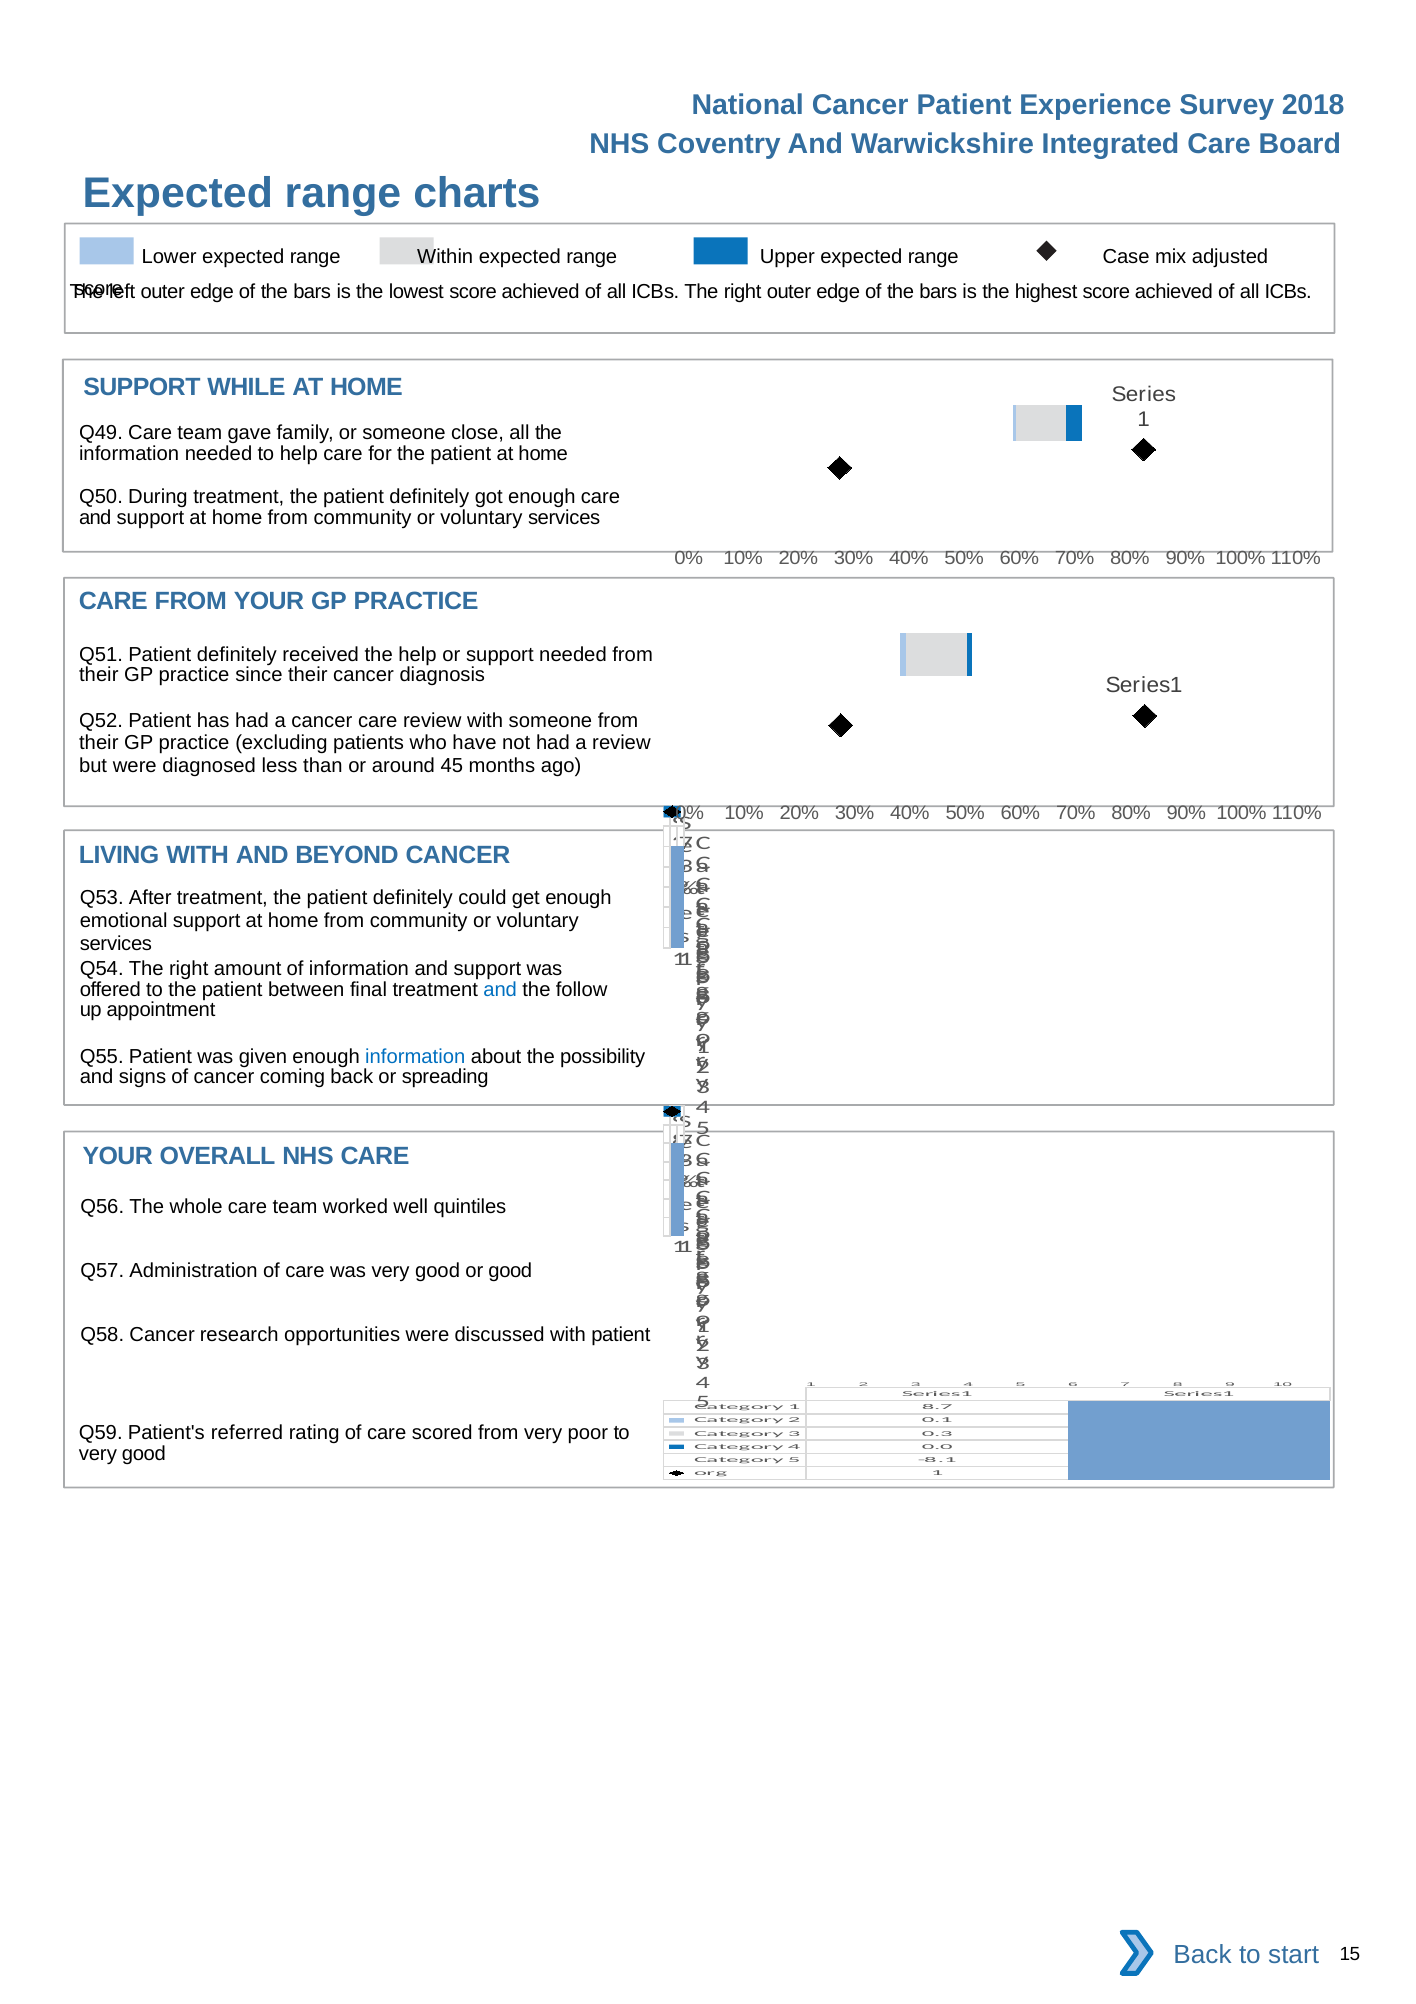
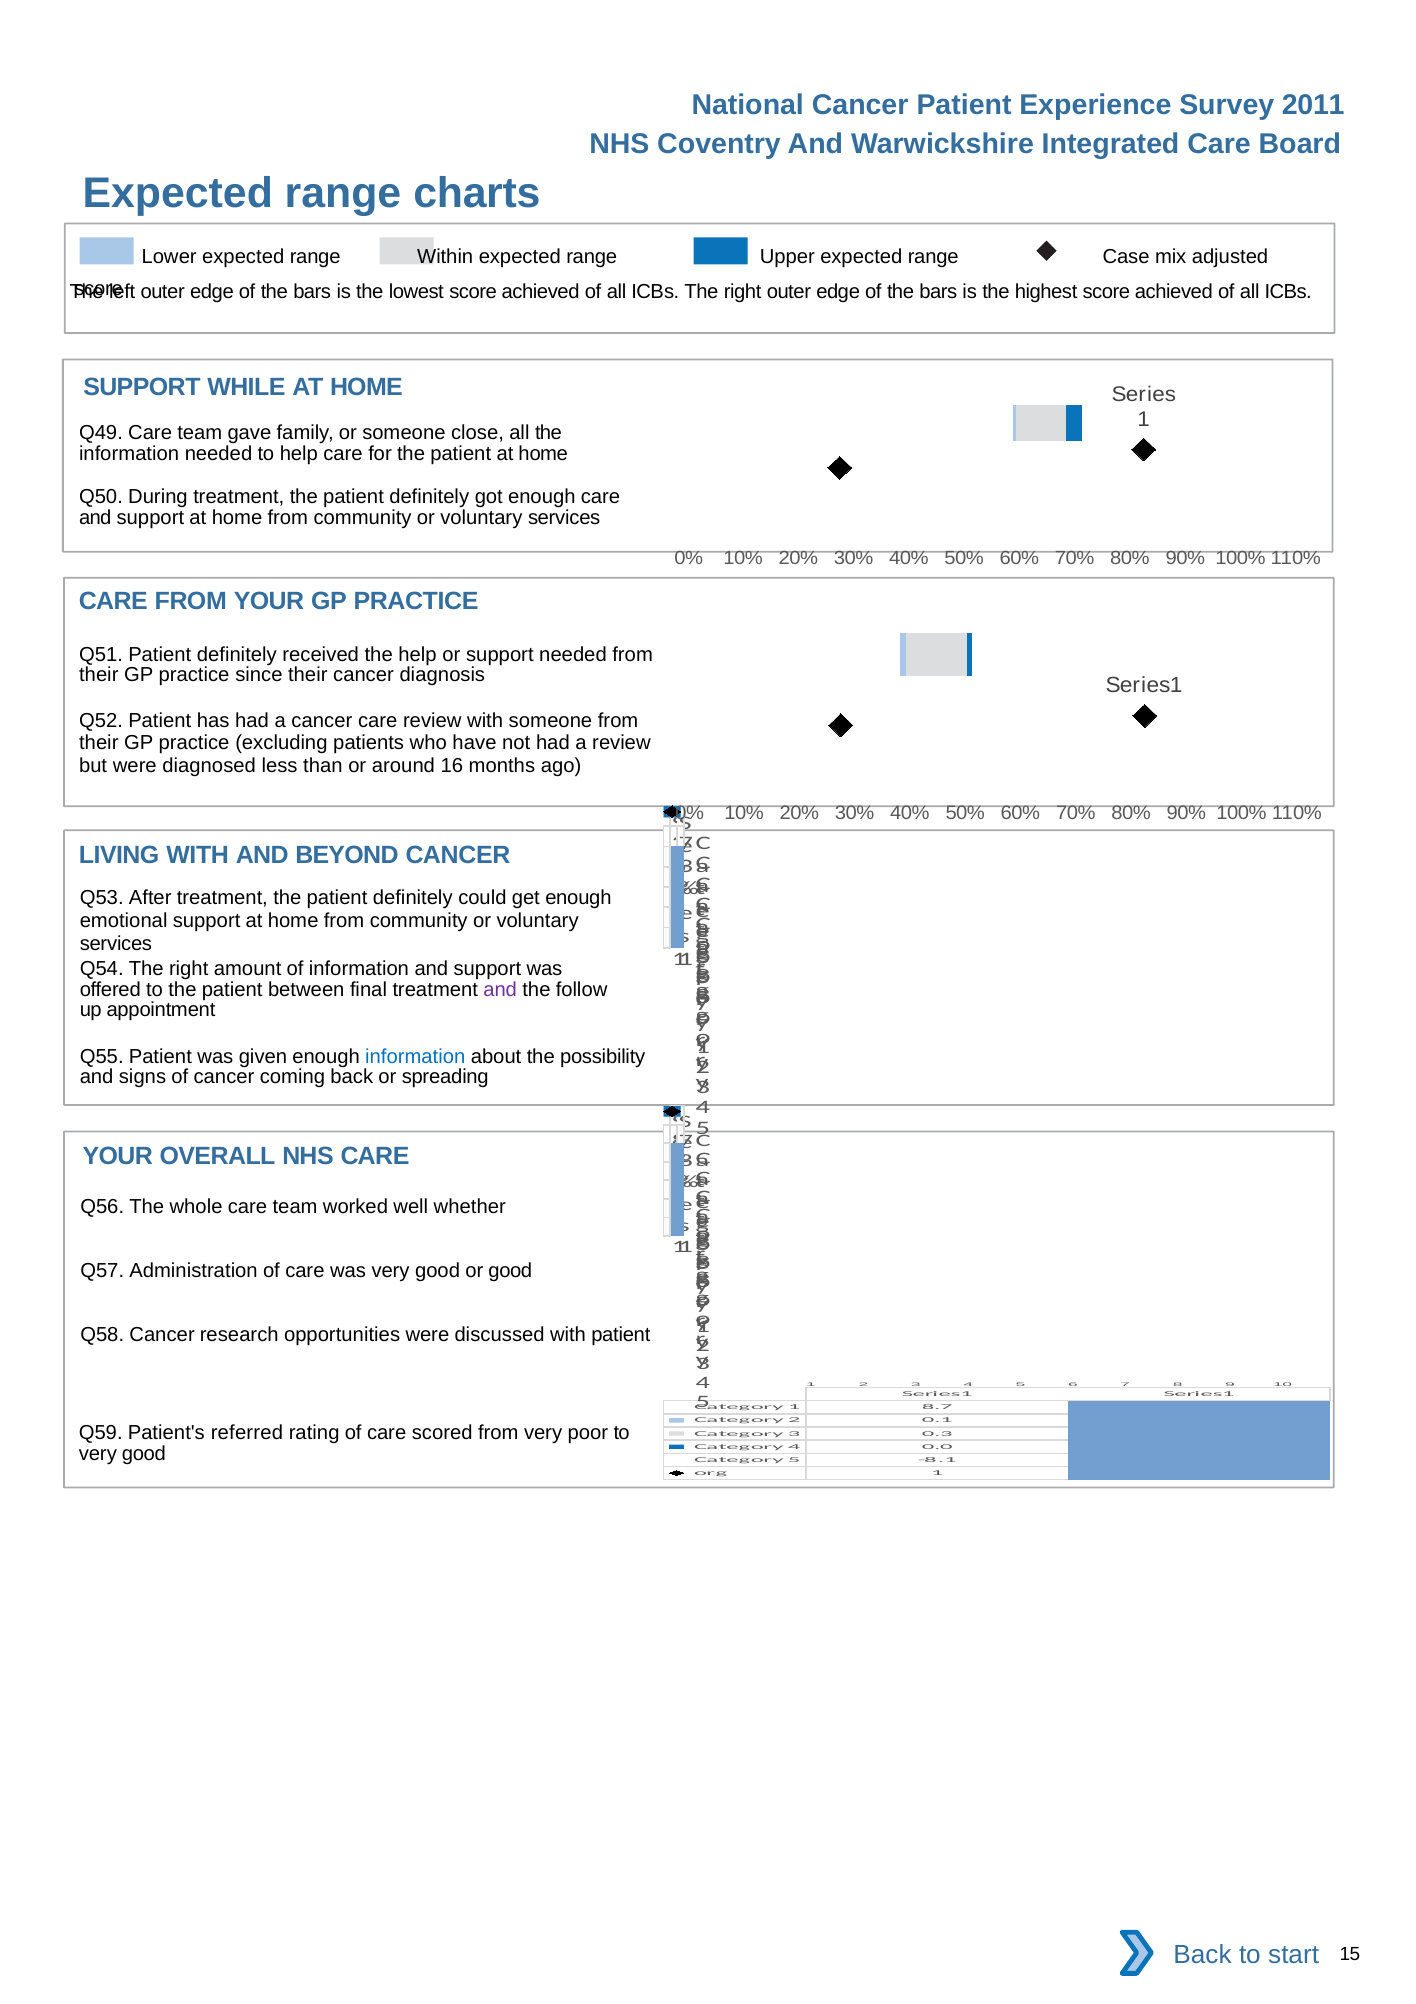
2018: 2018 -> 2011 (1313, 106)
45: 45 -> 16 (452, 766)
and colour: blue -> purple (500, 989)
quintiles: quintiles -> whether (470, 1206)
